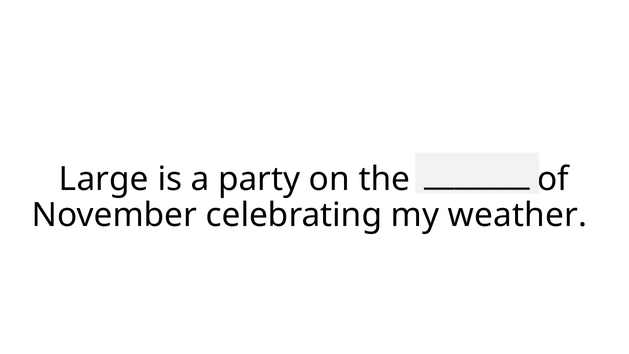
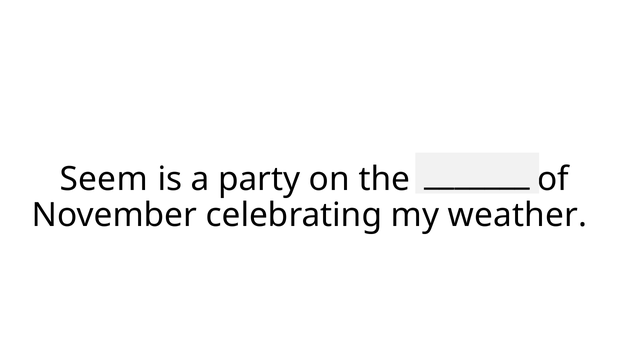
Large: Large -> Seem (104, 179)
